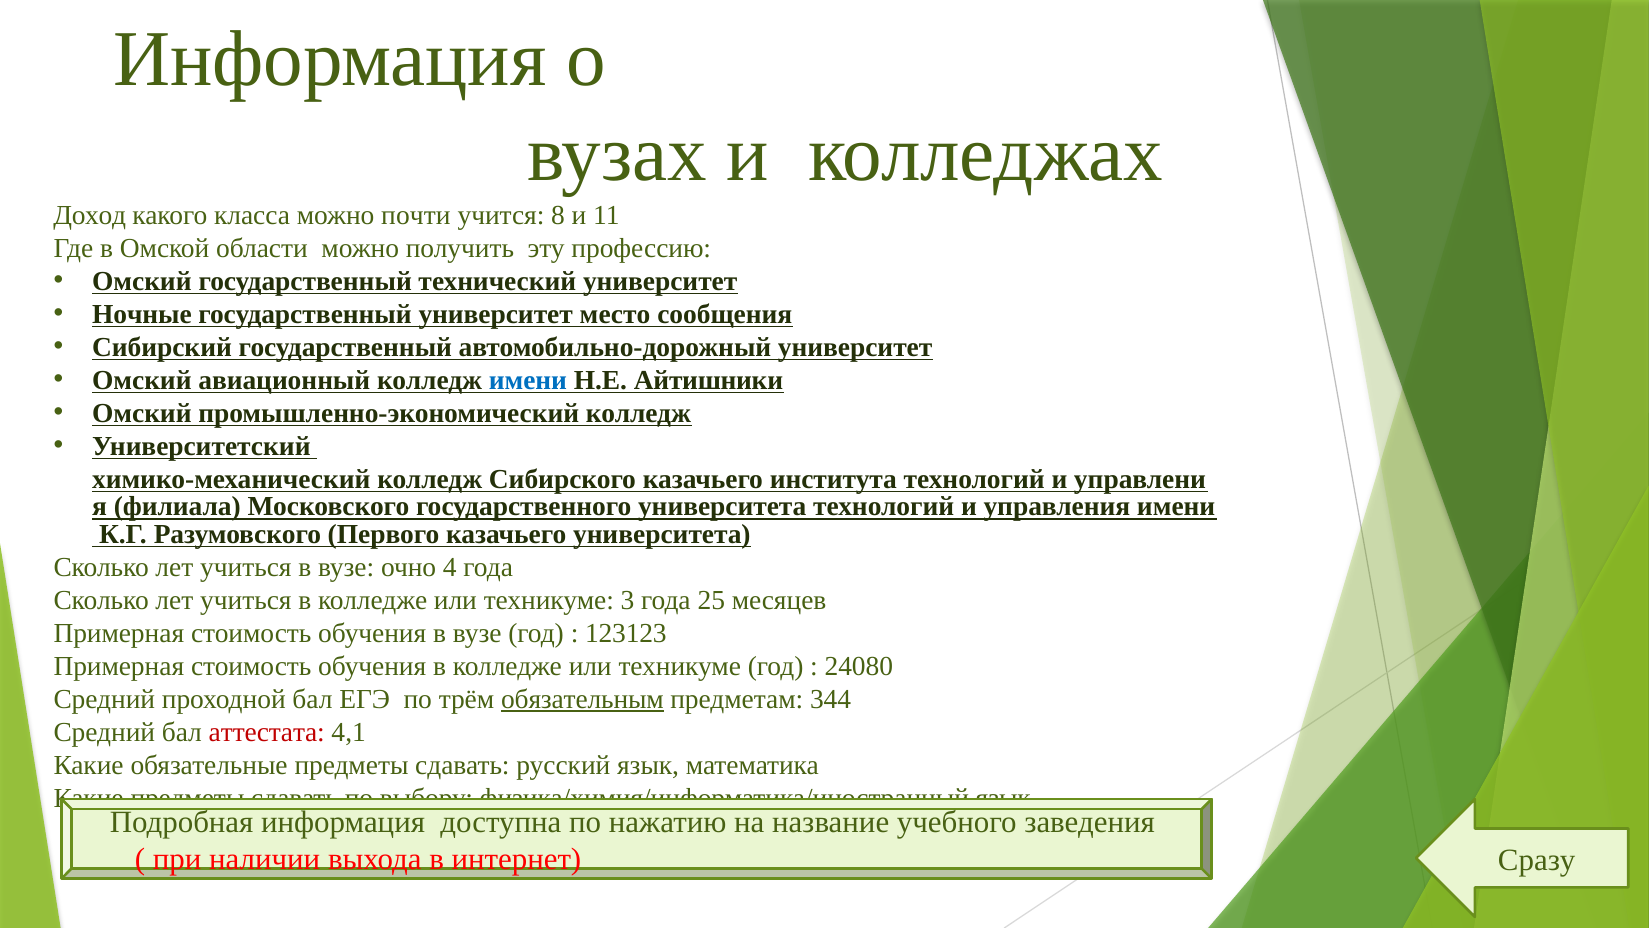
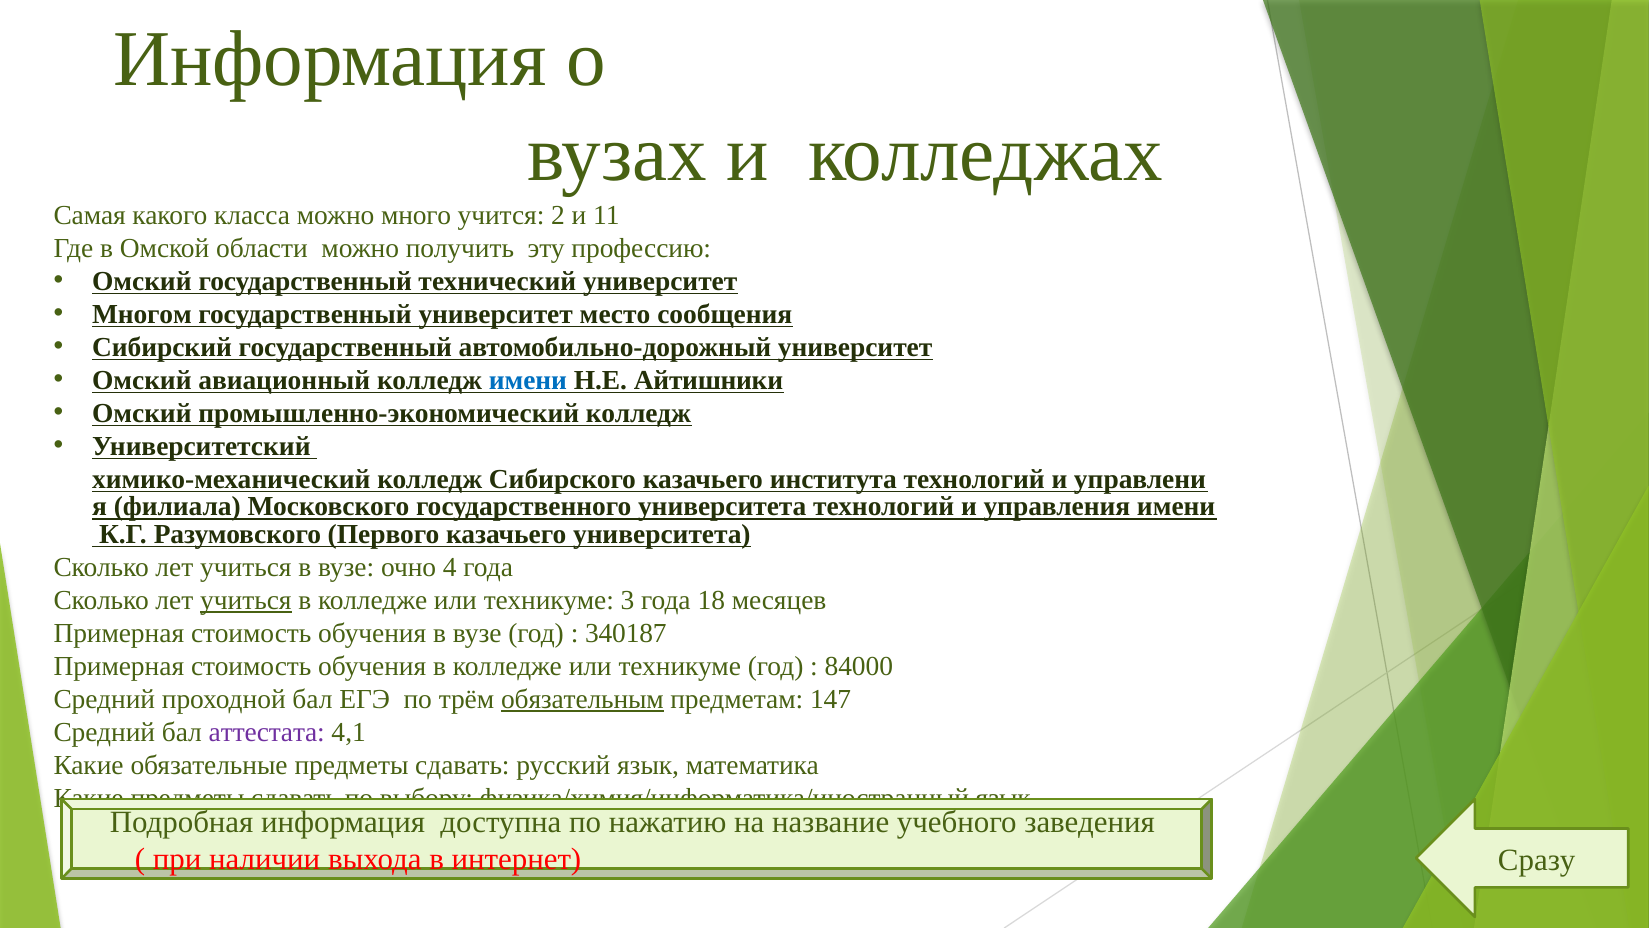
Доход: Доход -> Самая (90, 215)
почти: почти -> много (416, 215)
8: 8 -> 2 (558, 215)
Ночные: Ночные -> Многом (142, 314)
учиться underline: none -> present (246, 600)
25: 25 -> 18 (711, 600)
123123: 123123 -> 340187 (626, 633)
24080: 24080 -> 84000 (859, 666)
344: 344 -> 147 (831, 699)
аттестата colour: red -> purple (267, 732)
